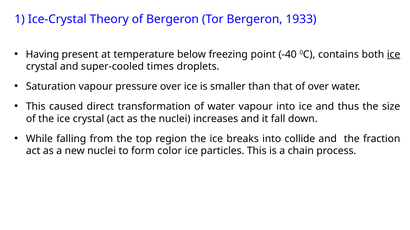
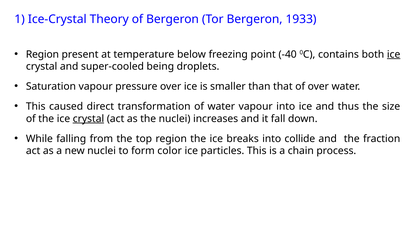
Having: Having -> Region (42, 54)
times: times -> being (160, 67)
crystal underline: none -> present (88, 119)
